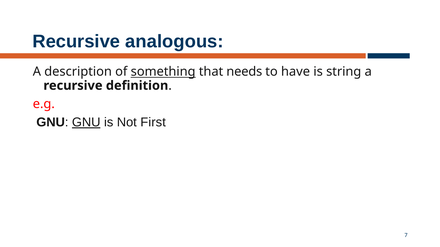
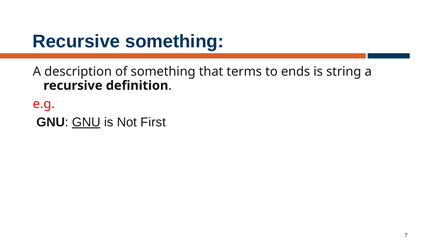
Recursive analogous: analogous -> something (174, 42)
something underline: present -> none (163, 72)
needs: needs -> terms (244, 72)
have: have -> ends (296, 72)
